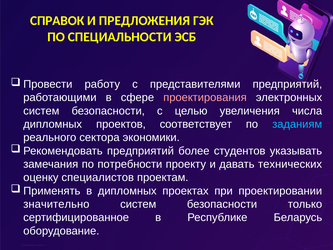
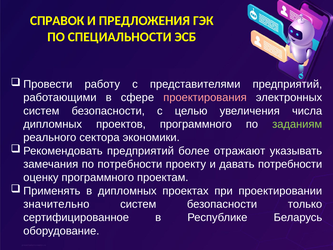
проектов соответствует: соответствует -> программного (196, 124)
заданиям colour: light blue -> light green (297, 124)
студентов: студентов -> отражают (240, 151)
давать технических: технических -> потребности (290, 164)
оценку специалистов: специалистов -> программного (98, 177)
